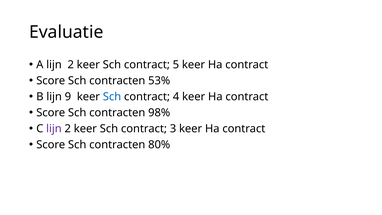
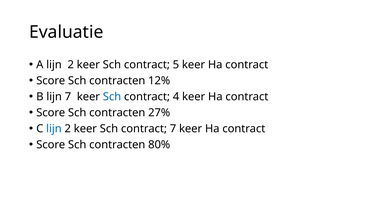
53%: 53% -> 12% (159, 81)
lijn 9: 9 -> 7 (68, 97)
98%: 98% -> 27% (159, 113)
lijn colour: purple -> blue (54, 129)
contract 3: 3 -> 7 (173, 129)
